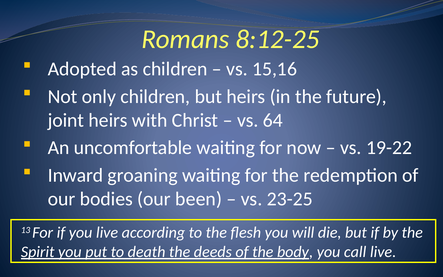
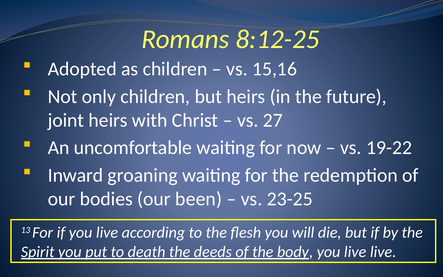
64: 64 -> 27 (273, 120)
body you call: call -> live (355, 252)
